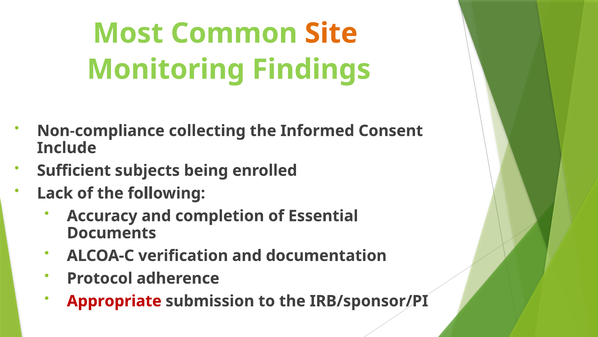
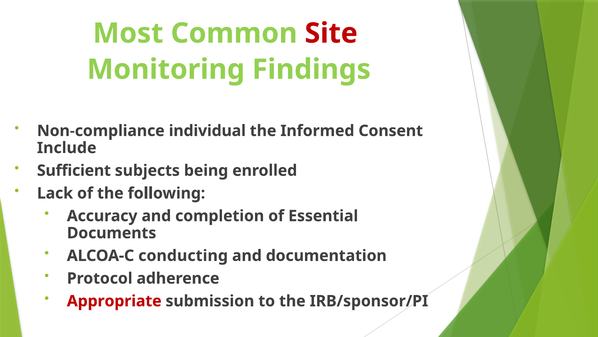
Site colour: orange -> red (331, 33)
collecting: collecting -> individual (207, 131)
verification: verification -> conducting (183, 255)
